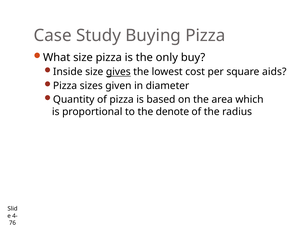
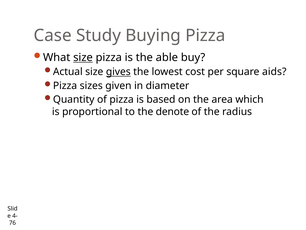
size underline: none -> present (83, 57)
only: only -> able (167, 57)
Inside: Inside -> Actual (68, 72)
